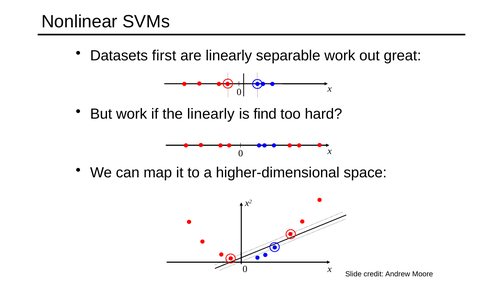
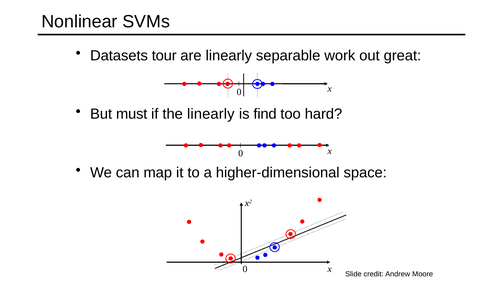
first: first -> tour (164, 56)
But work: work -> must (132, 114)
